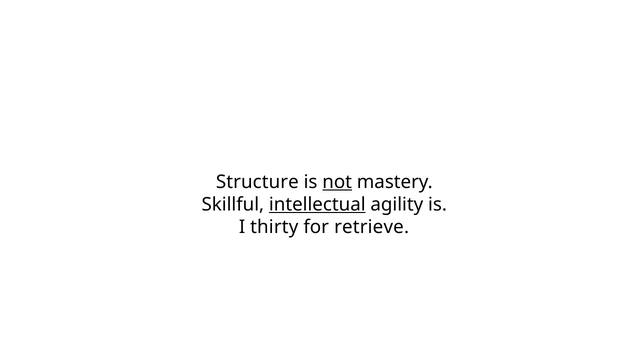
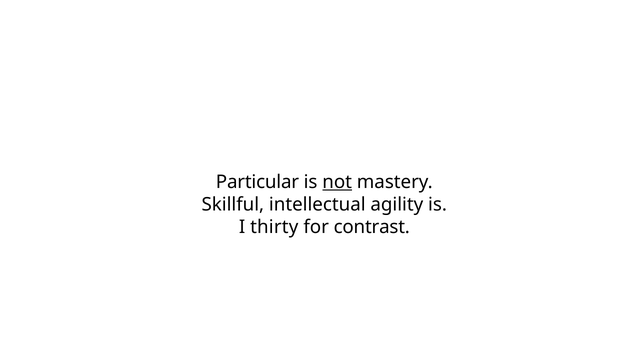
Structure: Structure -> Particular (257, 182)
intellectual underline: present -> none (317, 204)
retrieve: retrieve -> contrast (372, 227)
